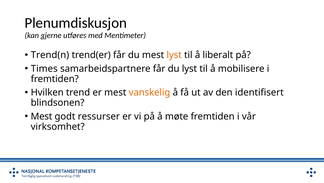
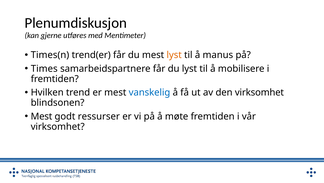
Trend(n: Trend(n -> Times(n (50, 55)
liberalt: liberalt -> manus (218, 55)
vanskelig colour: orange -> blue (149, 92)
den identifisert: identifisert -> virksomhet (259, 92)
